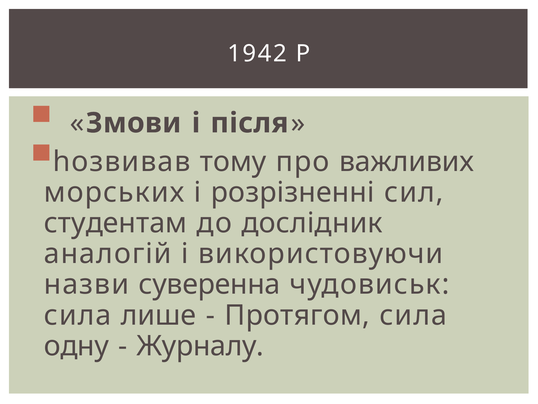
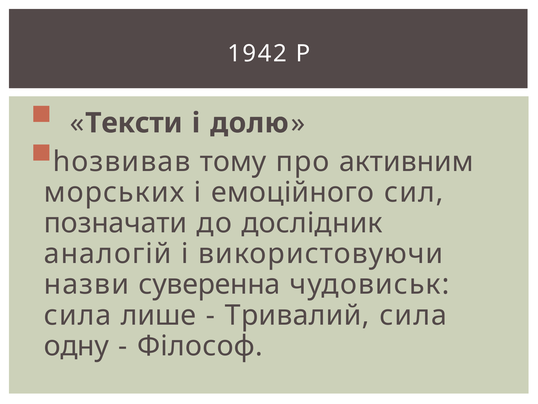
Змови: Змови -> Тексти (134, 123)
після: після -> долю (249, 123)
важливих: важливих -> активним (406, 162)
розрізненні: розрізненні -> емоційного (293, 192)
студентам: студентам -> позначати (116, 223)
Протягом: Протягом -> Тривалий (297, 315)
Журналу: Журналу -> Філософ (200, 346)
